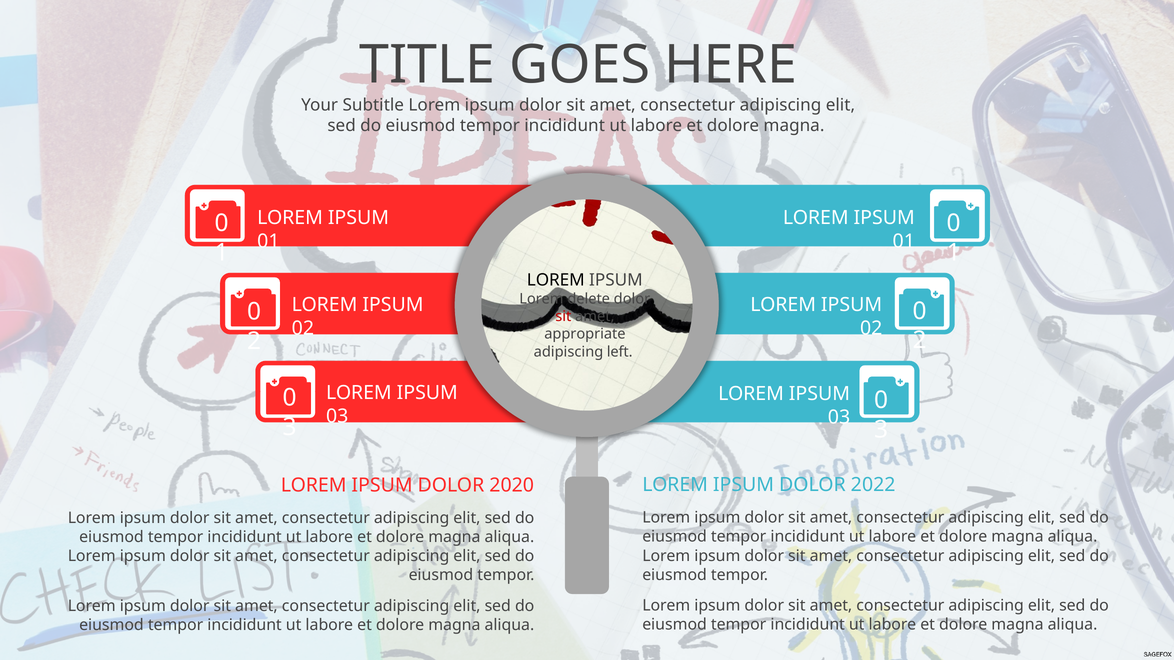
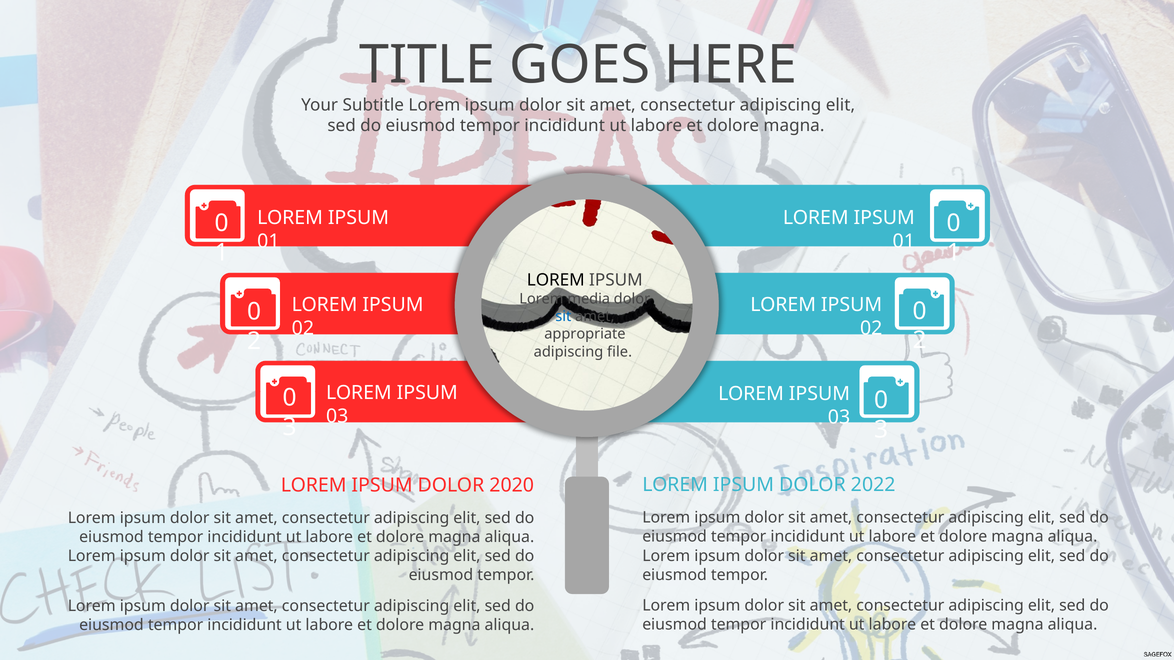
delete: delete -> media (589, 299)
sit colour: red -> blue (563, 317)
left: left -> file (620, 352)
